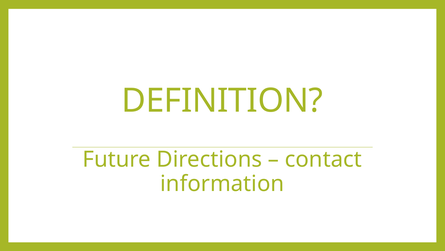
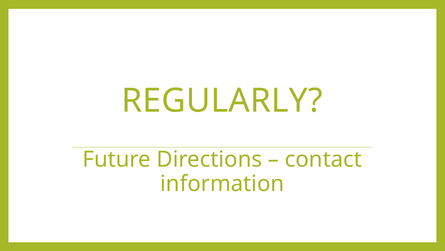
DEFINITION: DEFINITION -> REGULARLY (222, 101)
